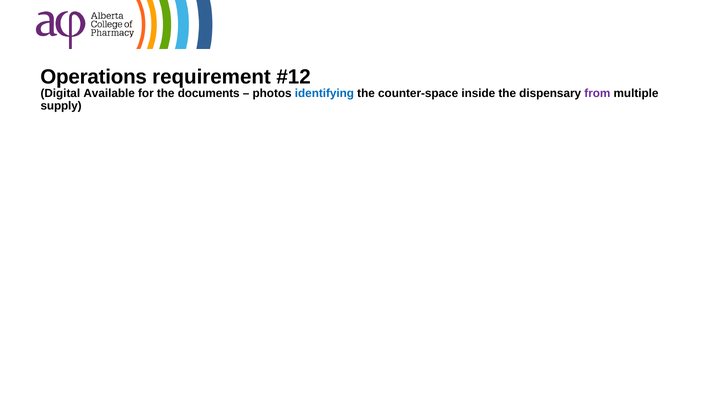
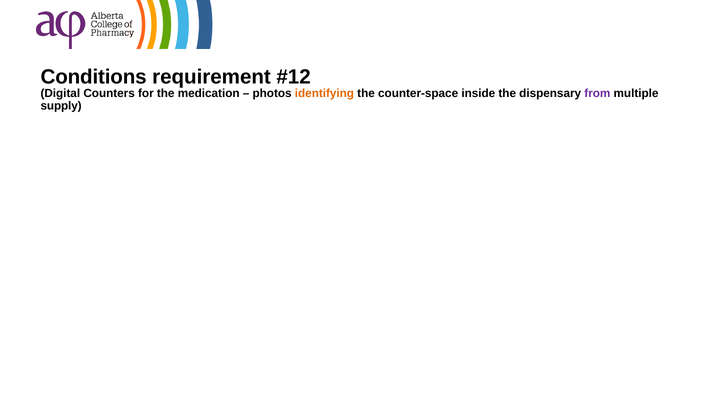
Operations: Operations -> Conditions (94, 77)
Available: Available -> Counters (109, 93)
documents: documents -> medication (209, 93)
identifying colour: blue -> orange (324, 93)
